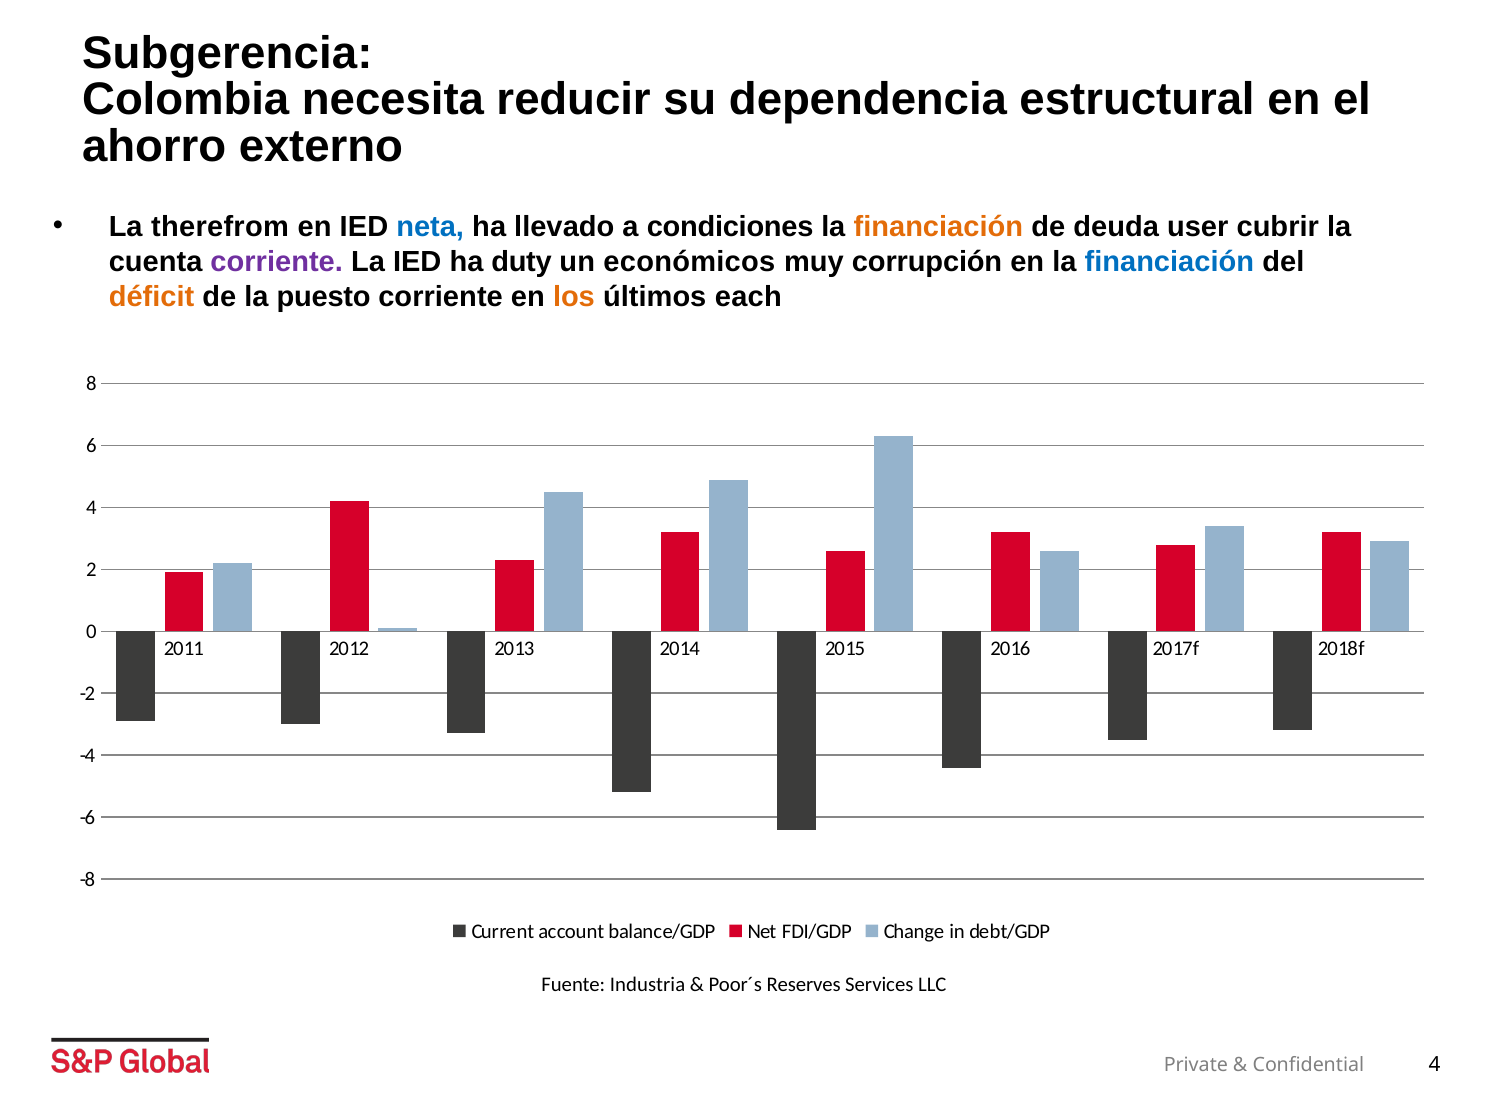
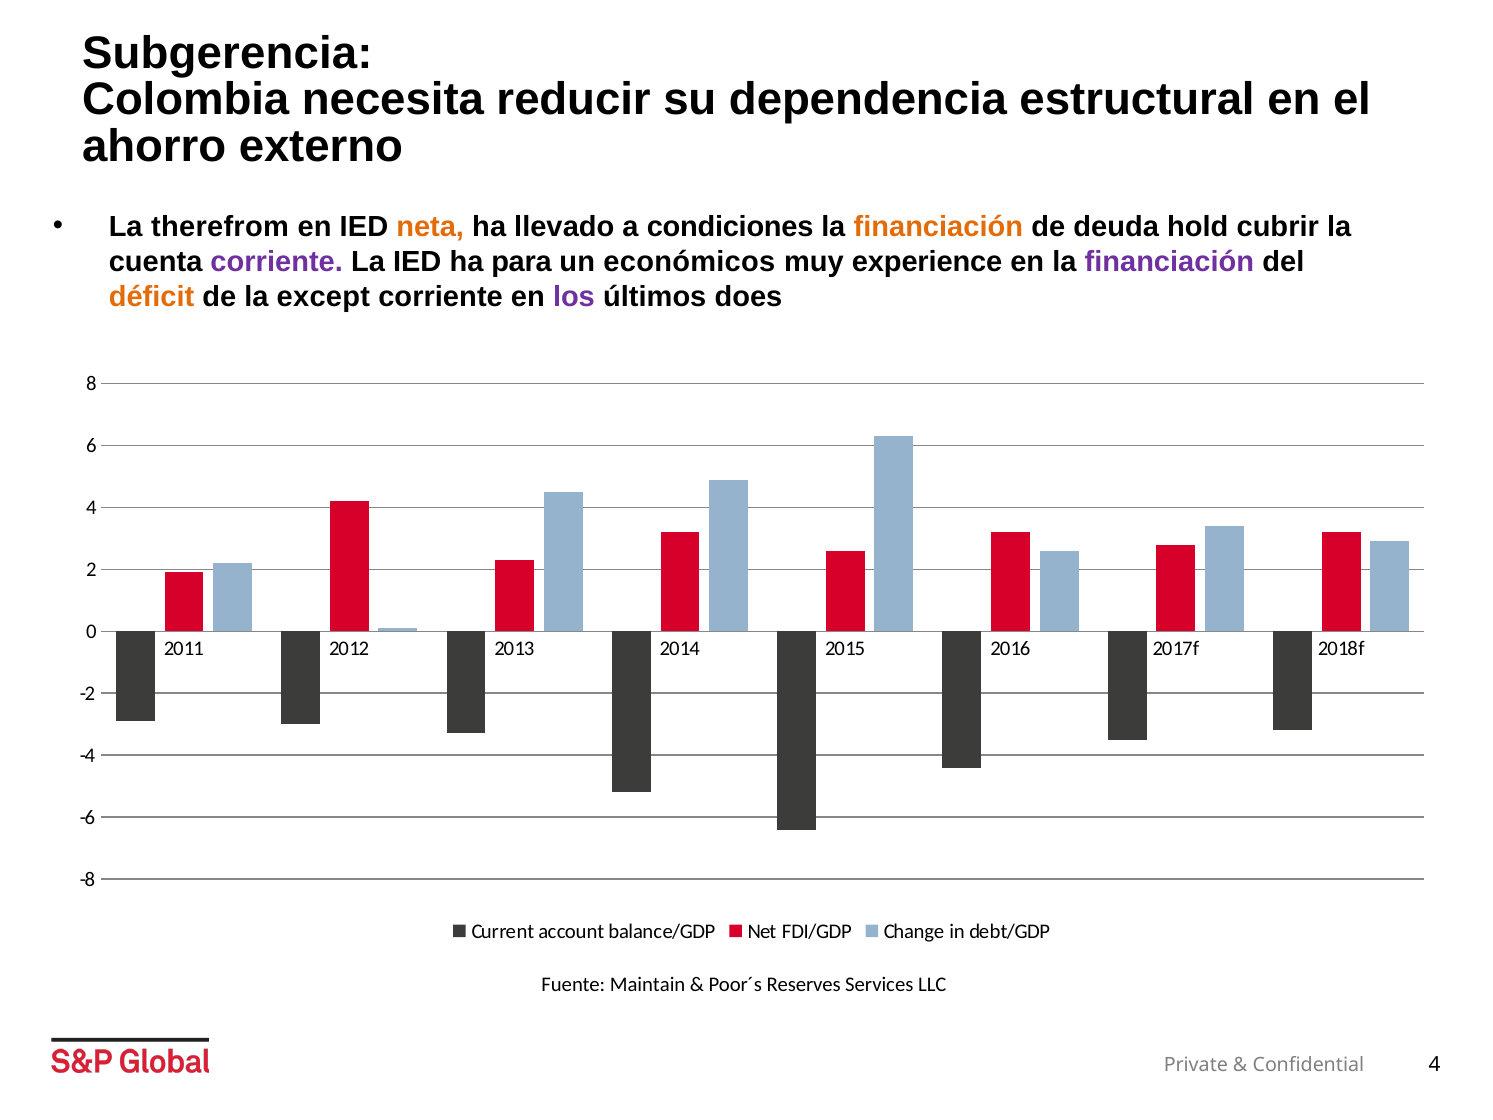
neta colour: blue -> orange (430, 227)
user: user -> hold (1198, 227)
duty: duty -> para (522, 262)
corrupción: corrupción -> experience (927, 262)
financiación colour: blue -> purple (1169, 262)
puesto: puesto -> except (323, 296)
los colour: orange -> purple (574, 296)
each: each -> does (748, 296)
Industria: Industria -> Maintain (648, 984)
